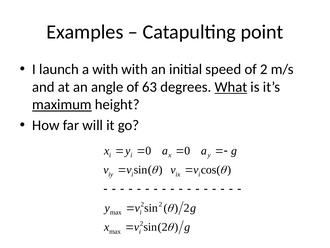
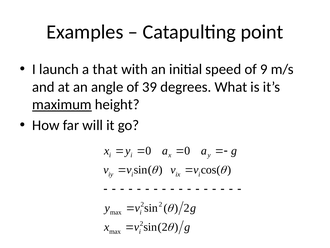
a with: with -> that (105, 69)
of 2: 2 -> 9 (264, 69)
63: 63 -> 39 (150, 87)
What underline: present -> none (231, 87)
